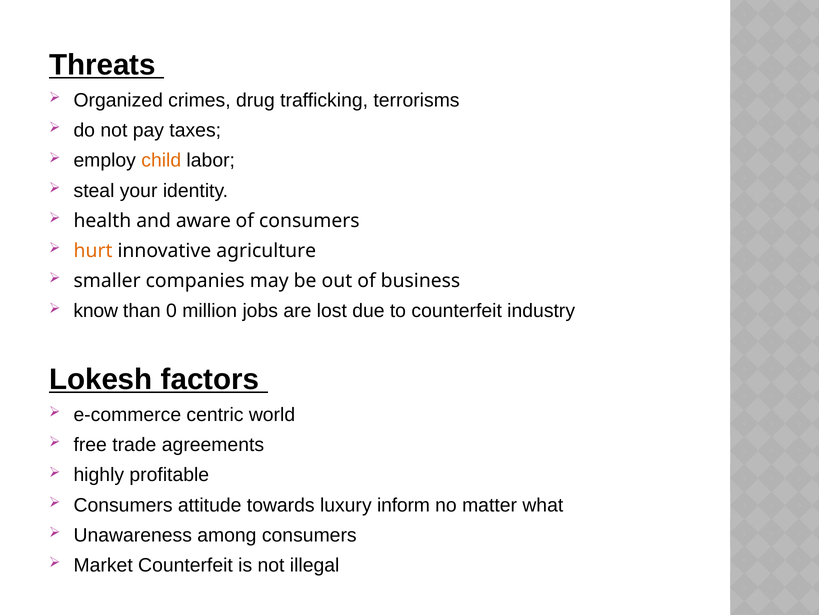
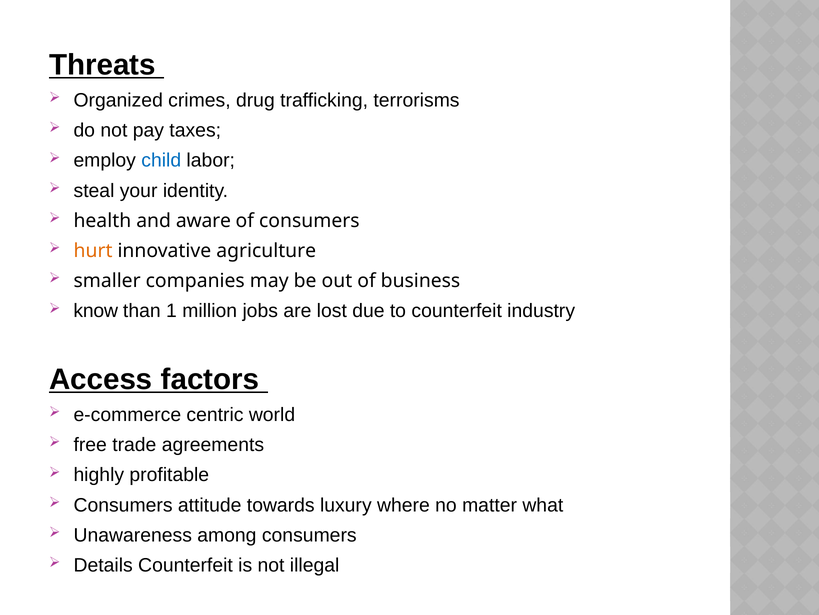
child colour: orange -> blue (161, 160)
0: 0 -> 1 (171, 311)
Lokesh: Lokesh -> Access (101, 379)
inform: inform -> where (403, 505)
Market: Market -> Details (103, 565)
